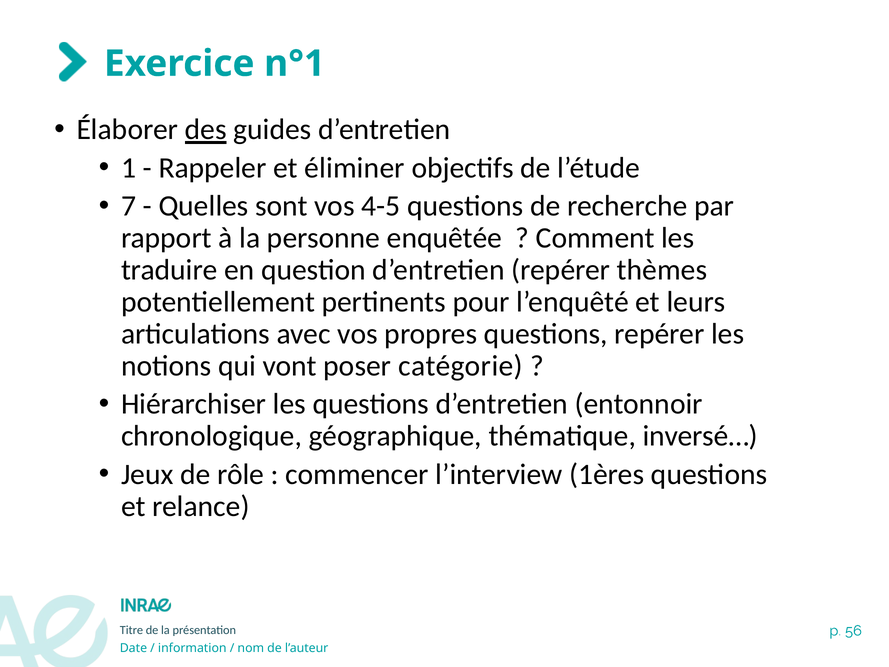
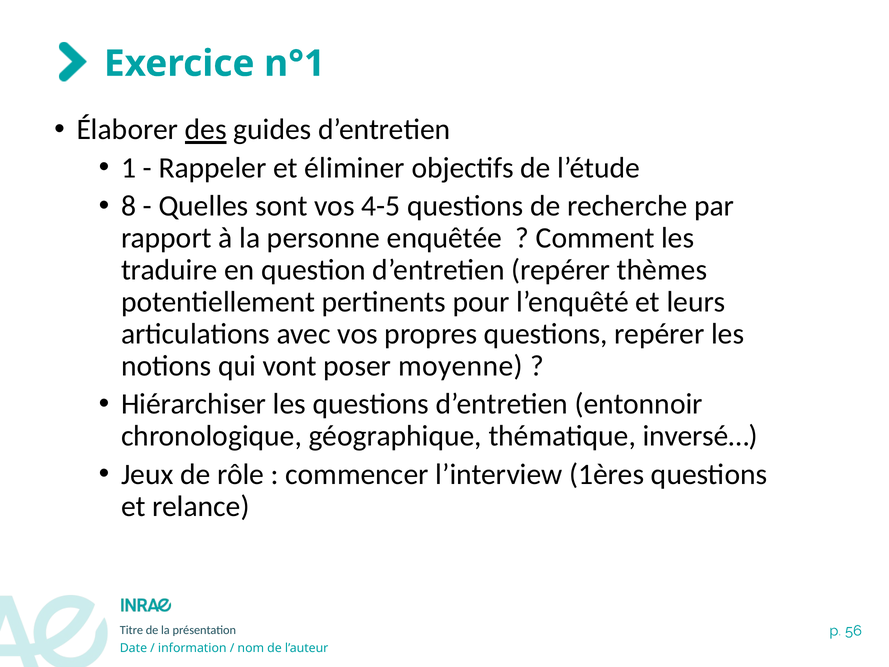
7: 7 -> 8 (129, 206)
catégorie: catégorie -> moyenne (460, 366)
